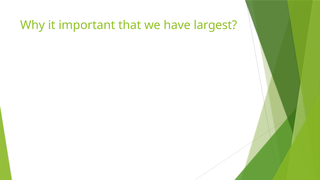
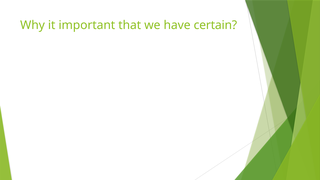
largest: largest -> certain (215, 25)
